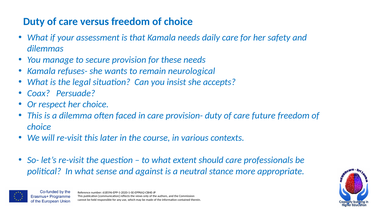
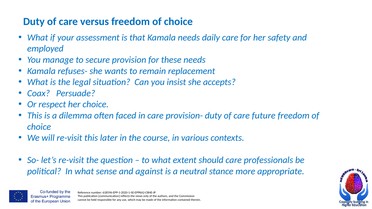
dilemmas: dilemmas -> employed (45, 49)
neurological: neurological -> replacement (192, 71)
